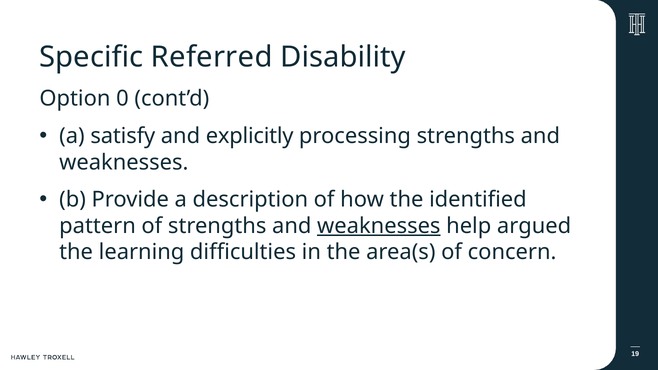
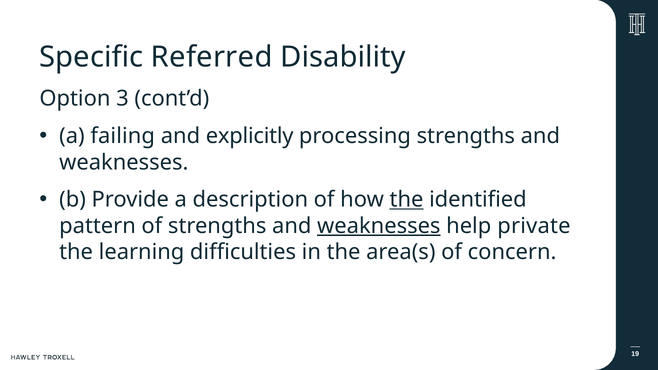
0: 0 -> 3 (122, 99)
satisfy: satisfy -> failing (123, 136)
the underline: none -> present (407, 200)
argued: argued -> private (534, 226)
